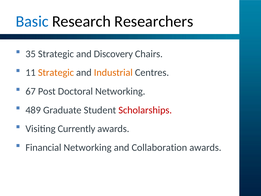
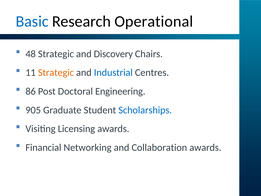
Researchers: Researchers -> Operational (154, 21)
35: 35 -> 48 (31, 54)
Industrial colour: orange -> blue (113, 72)
67: 67 -> 86 (31, 91)
Doctoral Networking: Networking -> Engineering (120, 91)
489: 489 -> 905 (33, 110)
Scholarships colour: red -> blue (145, 110)
Currently: Currently -> Licensing (76, 129)
